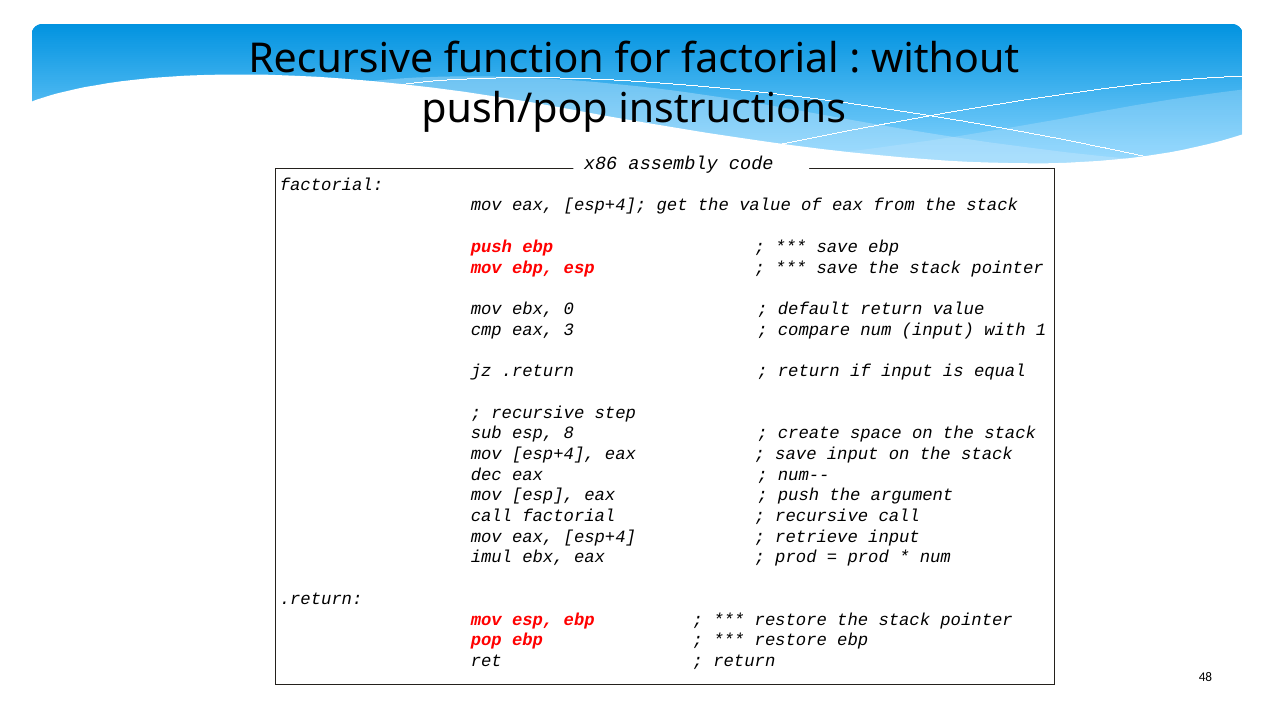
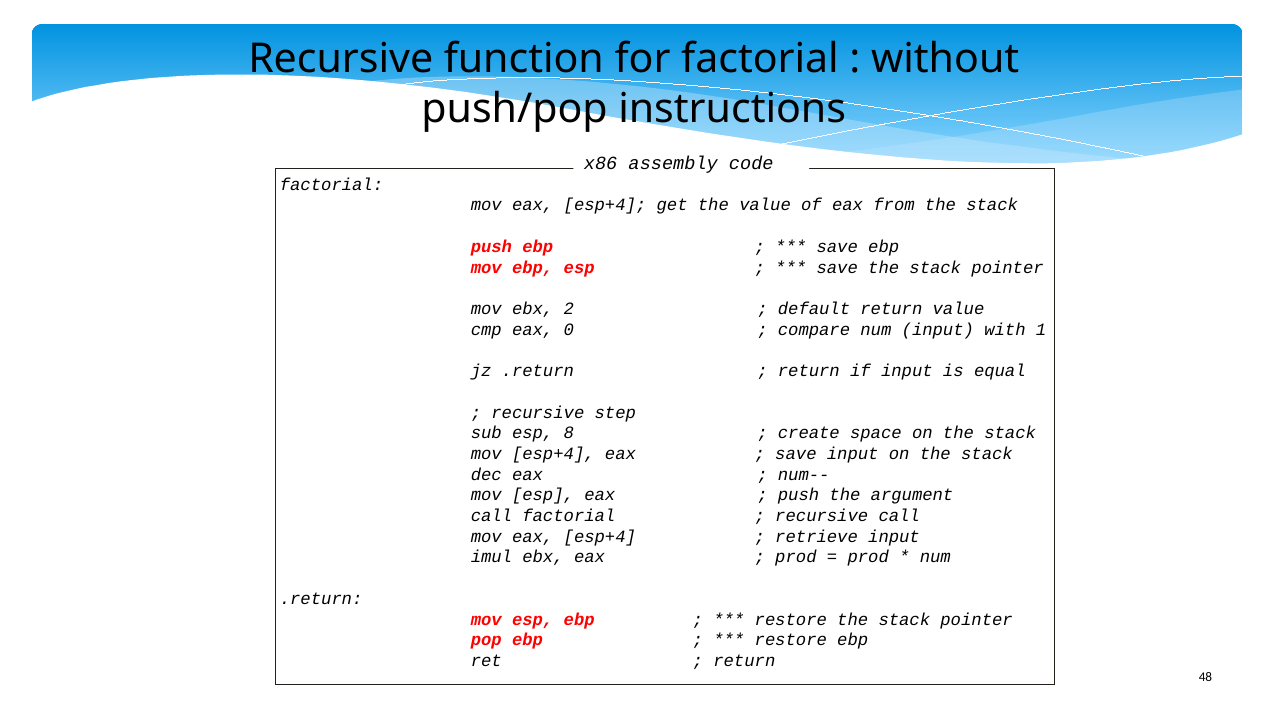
0: 0 -> 2 (569, 309)
3: 3 -> 0 (569, 330)
